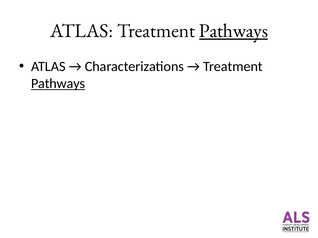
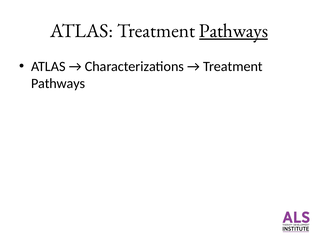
Pathways underline: present -> none (58, 84)
